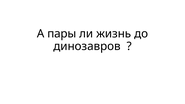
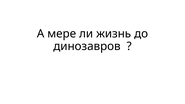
пары: пары -> мере (62, 34)
